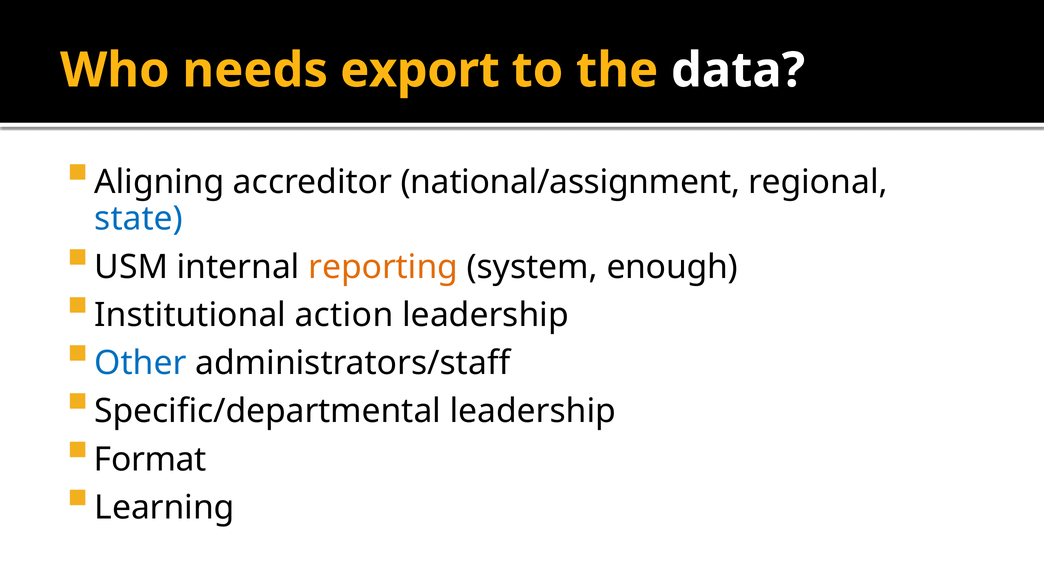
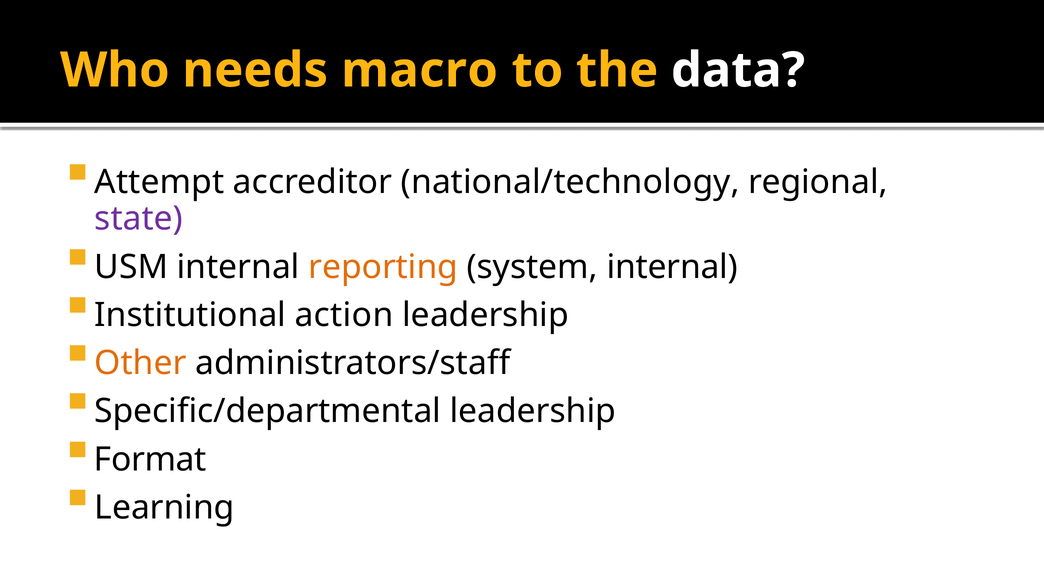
export: export -> macro (420, 70)
Aligning: Aligning -> Attempt (159, 182)
national/assignment: national/assignment -> national/technology (570, 182)
state colour: blue -> purple (139, 219)
system enough: enough -> internal (672, 267)
Other colour: blue -> orange (141, 363)
